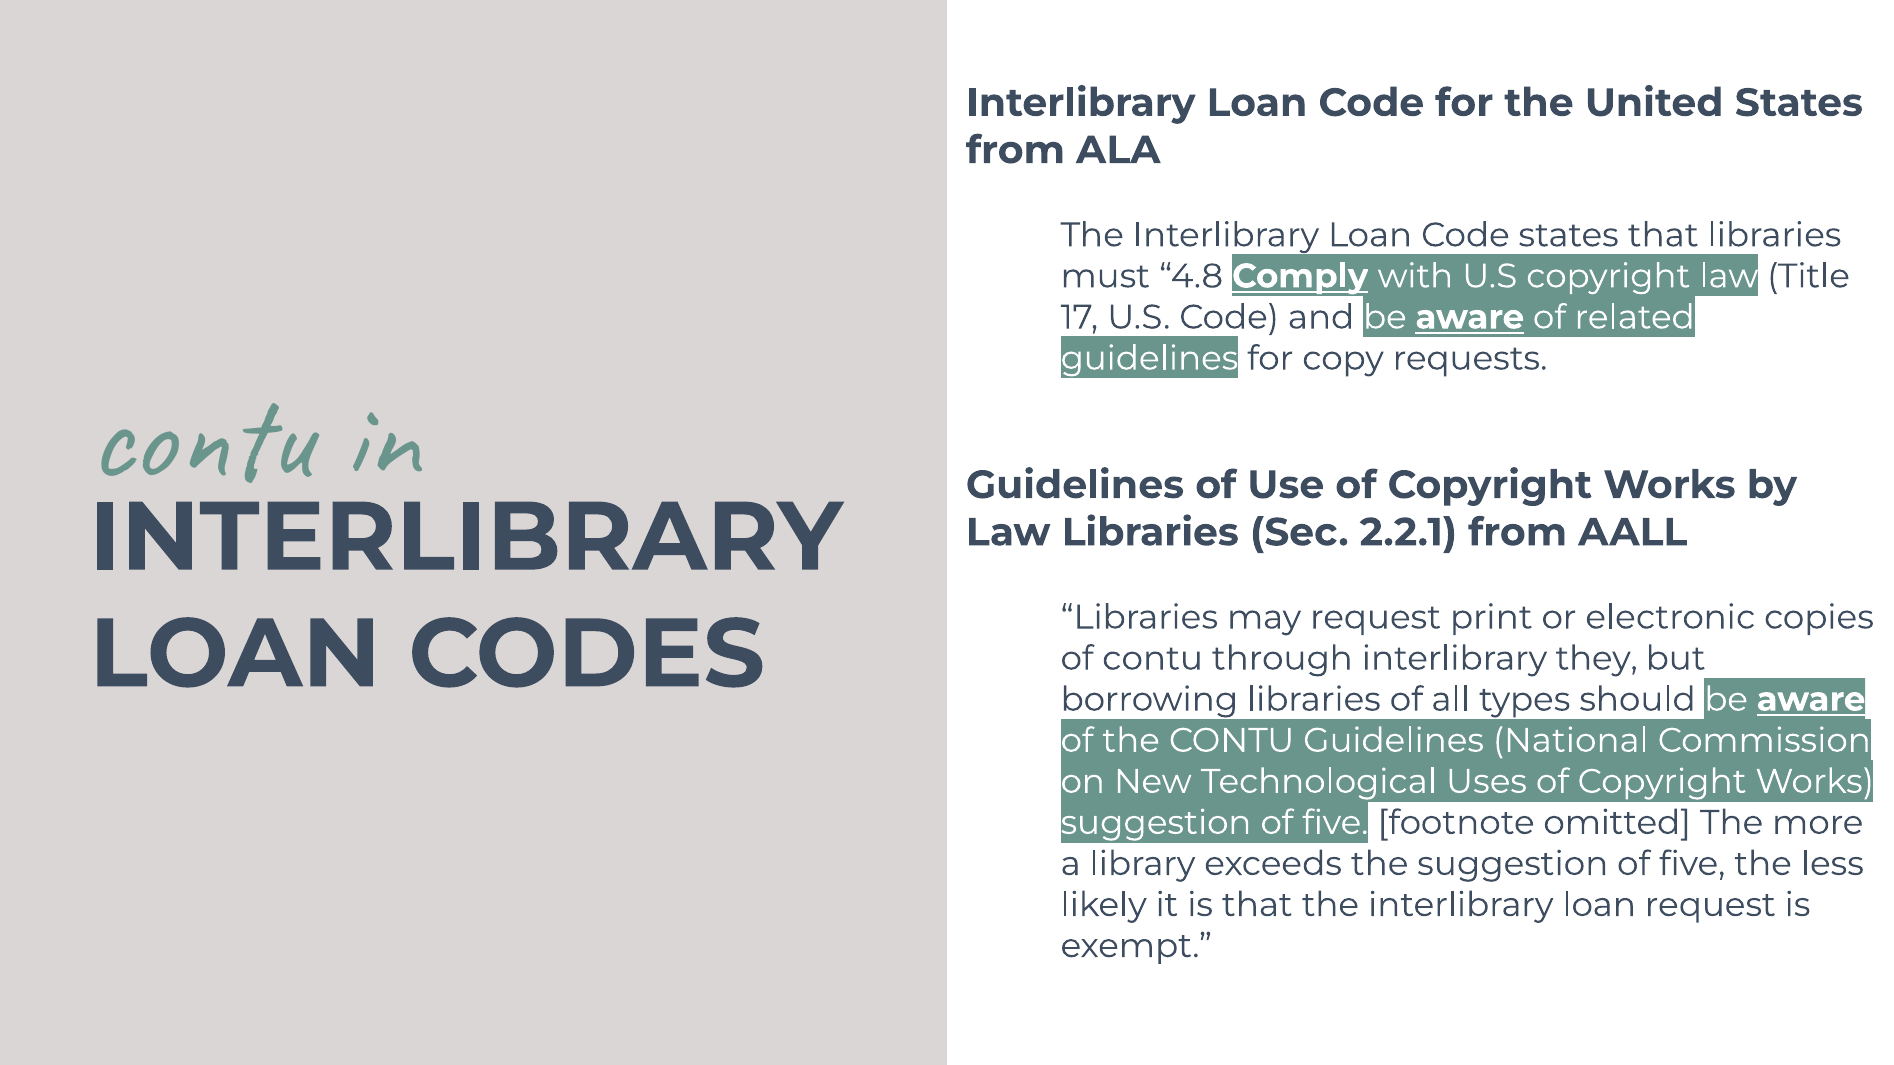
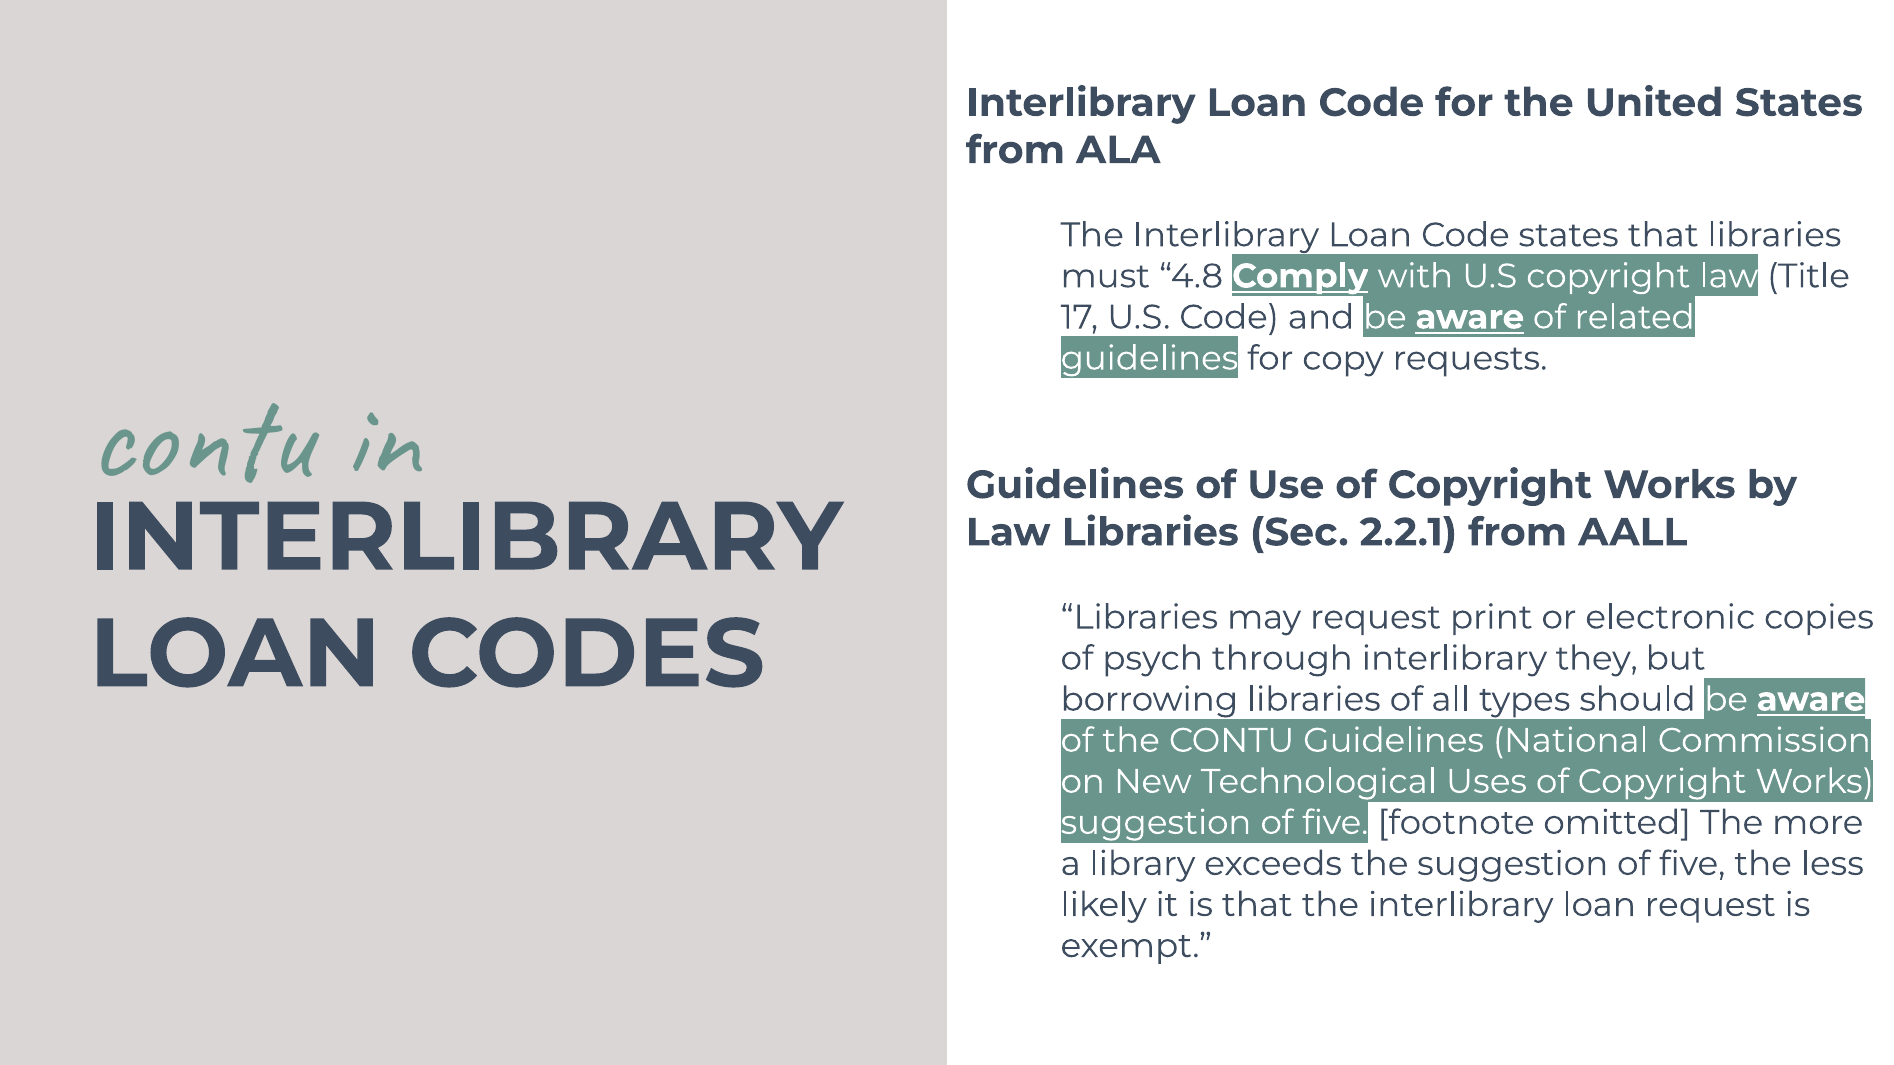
of contu: contu -> psych (1153, 659)
